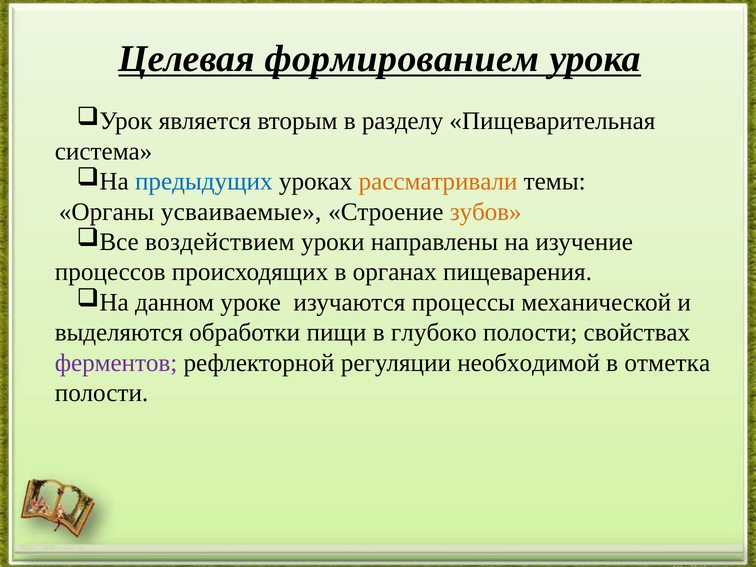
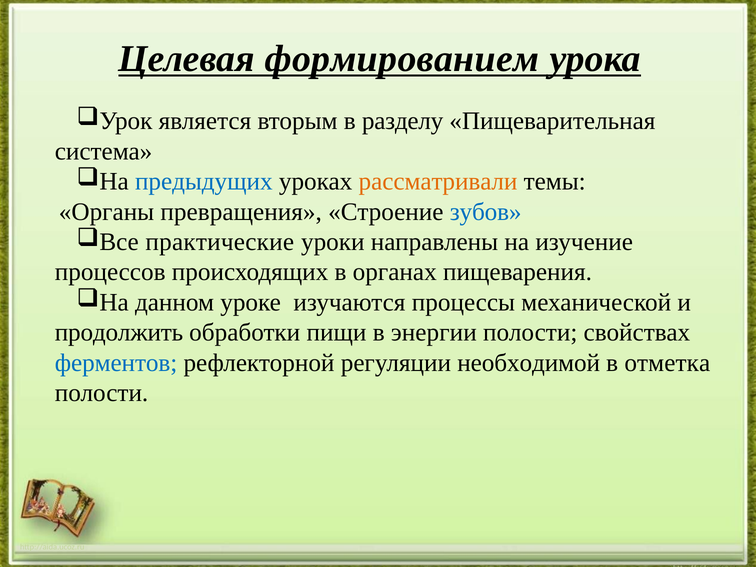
усваиваемые: усваиваемые -> превращения (241, 212)
зубов colour: orange -> blue (486, 212)
воздействием: воздействием -> практические (220, 242)
выделяются: выделяются -> продолжить (119, 333)
глубоко: глубоко -> энергии (434, 333)
ферментов colour: purple -> blue (116, 363)
